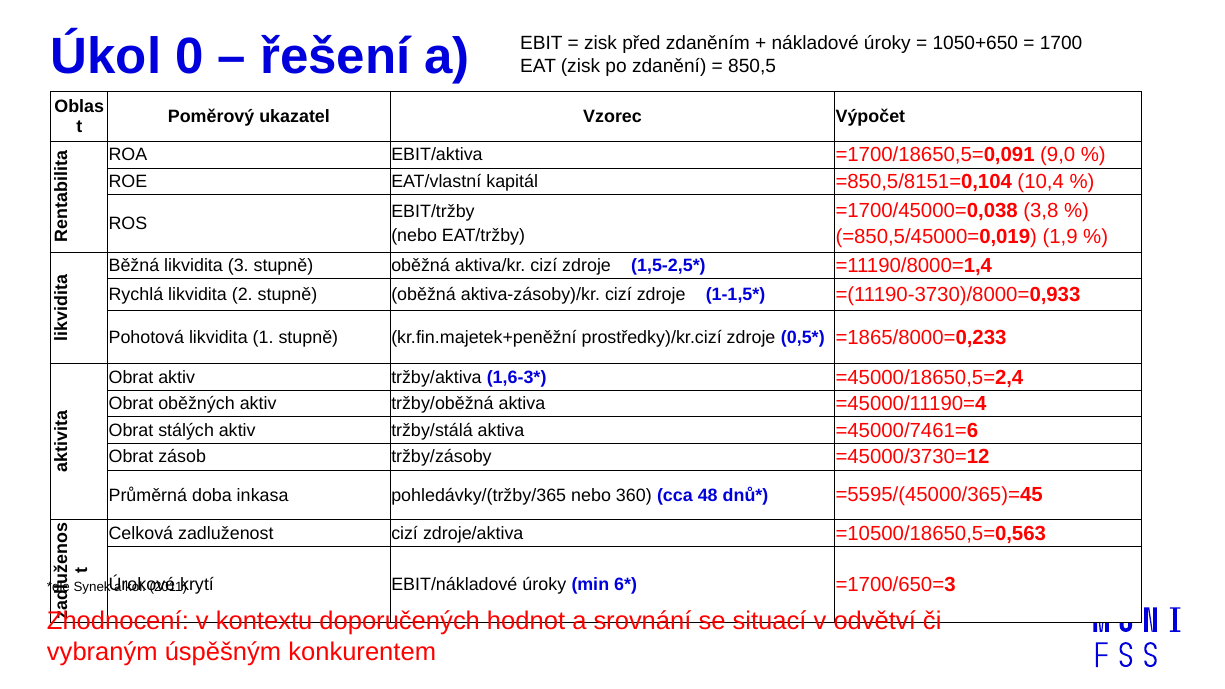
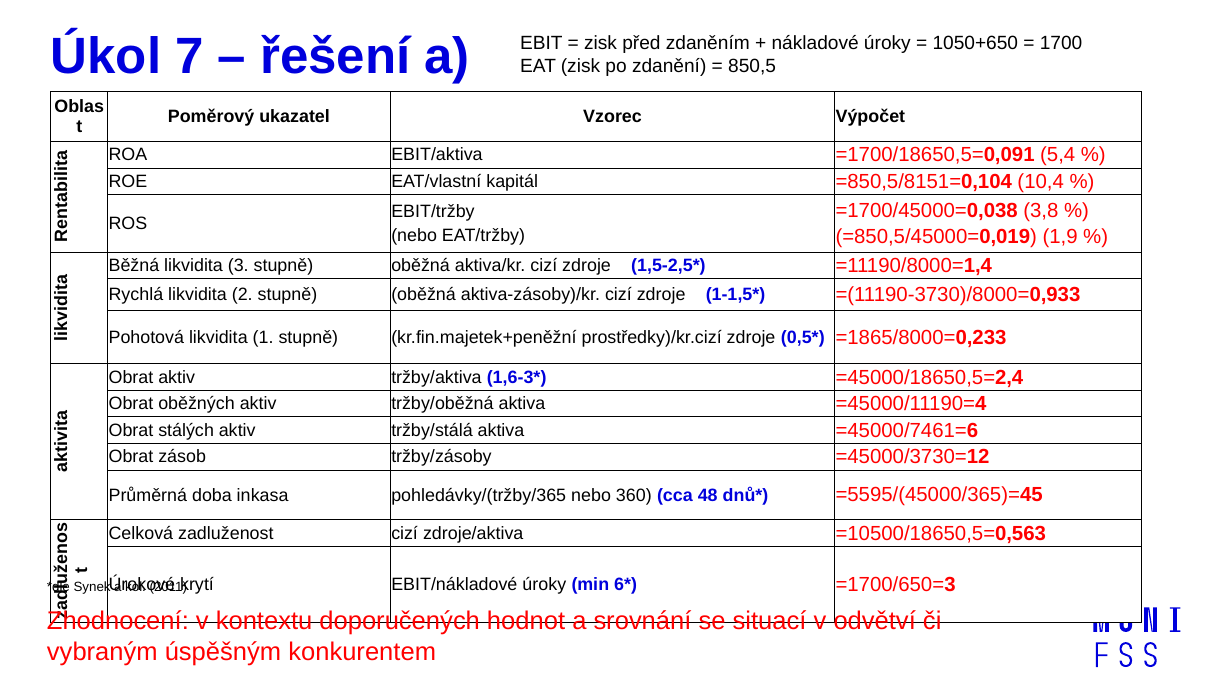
0: 0 -> 7 (190, 56)
9,0: 9,0 -> 5,4 (1058, 155)
